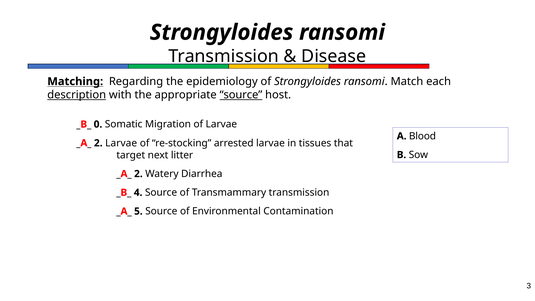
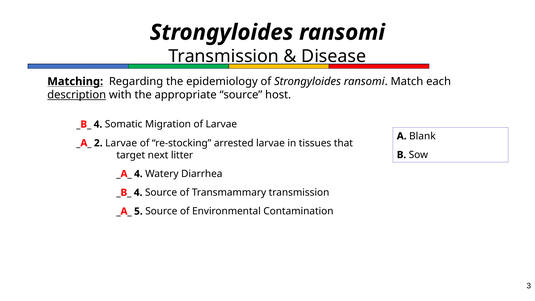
source underline: present -> none (241, 95)
0: 0 -> 4 (98, 124)
Blood: Blood -> Blank (422, 136)
2: 2 -> 4 (138, 174)
